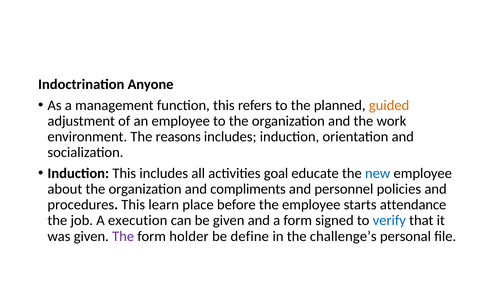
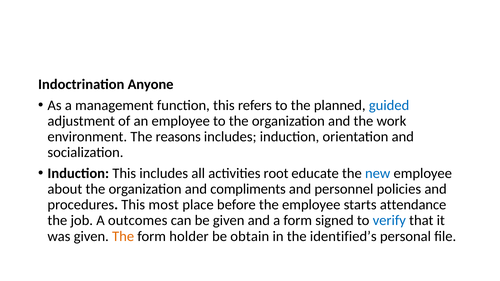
guided colour: orange -> blue (389, 105)
goal: goal -> root (276, 174)
learn: learn -> most (164, 205)
execution: execution -> outcomes (138, 221)
The colour: purple -> orange (123, 236)
define: define -> obtain (250, 236)
challenge’s: challenge’s -> identified’s (343, 236)
